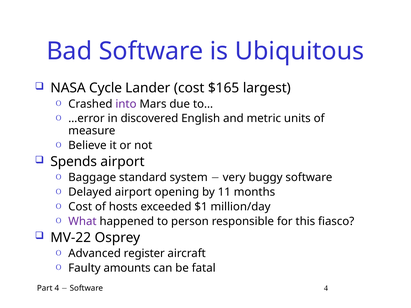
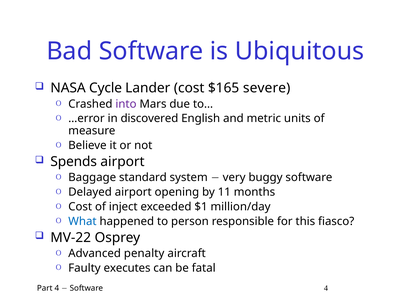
largest: largest -> severe (267, 88)
hosts: hosts -> inject (123, 207)
What colour: purple -> blue (82, 222)
register: register -> penalty (144, 254)
amounts: amounts -> executes (127, 268)
